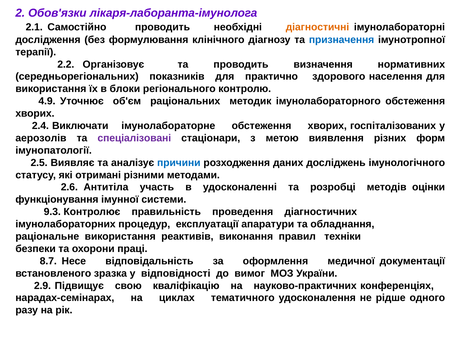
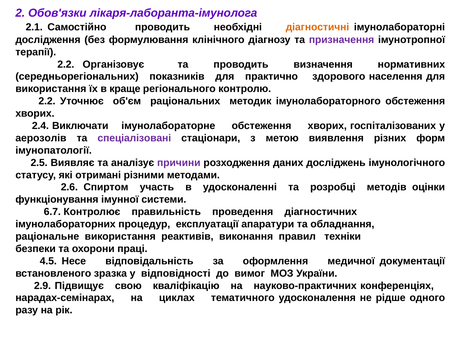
призначення colour: blue -> purple (342, 40)
блоки: блоки -> краще (125, 89)
4.9: 4.9 -> 2.2 (47, 101)
причини colour: blue -> purple (179, 163)
Антитіла: Антитіла -> Спиртом (106, 187)
9.3: 9.3 -> 6.7 (52, 212)
8.7: 8.7 -> 4.5 (48, 261)
